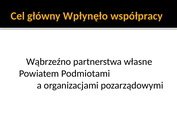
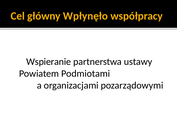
Wąbrzeźno: Wąbrzeźno -> Wspieranie (49, 62)
własne: własne -> ustawy (138, 62)
